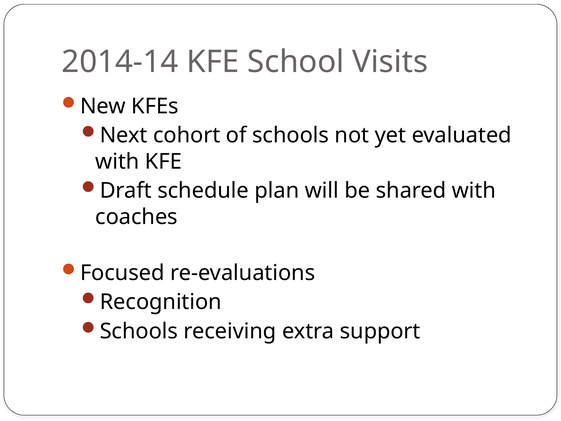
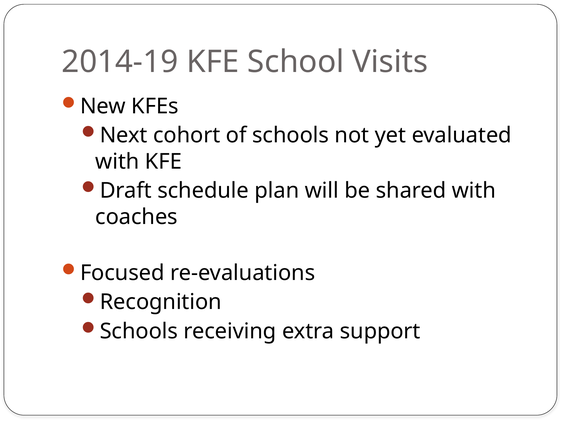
2014-14: 2014-14 -> 2014-19 (120, 62)
